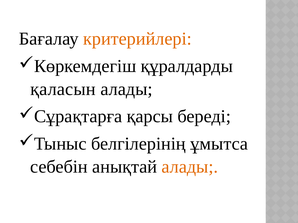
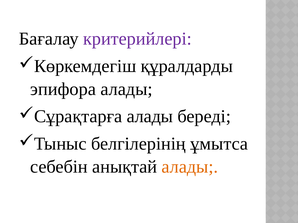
критерийлері colour: orange -> purple (137, 39)
қаласын: қаласын -> эпифора (63, 89)
қарсы: қарсы -> алады (150, 117)
